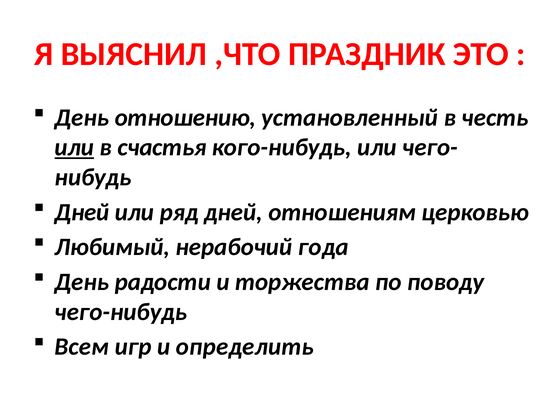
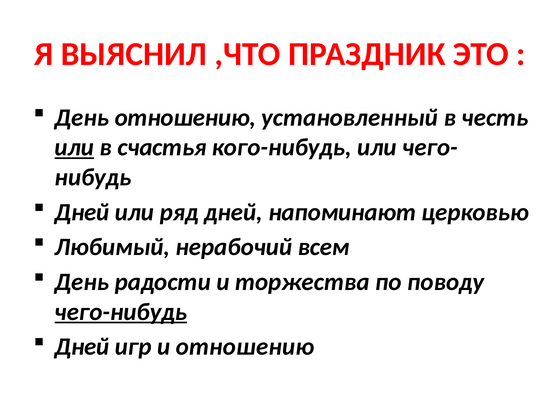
отношениям: отношениям -> напоминают (342, 212)
года: года -> всем (324, 247)
чего-нибудь underline: none -> present (121, 312)
Всем: Всем -> Дней (82, 347)
и определить: определить -> отношению (245, 347)
